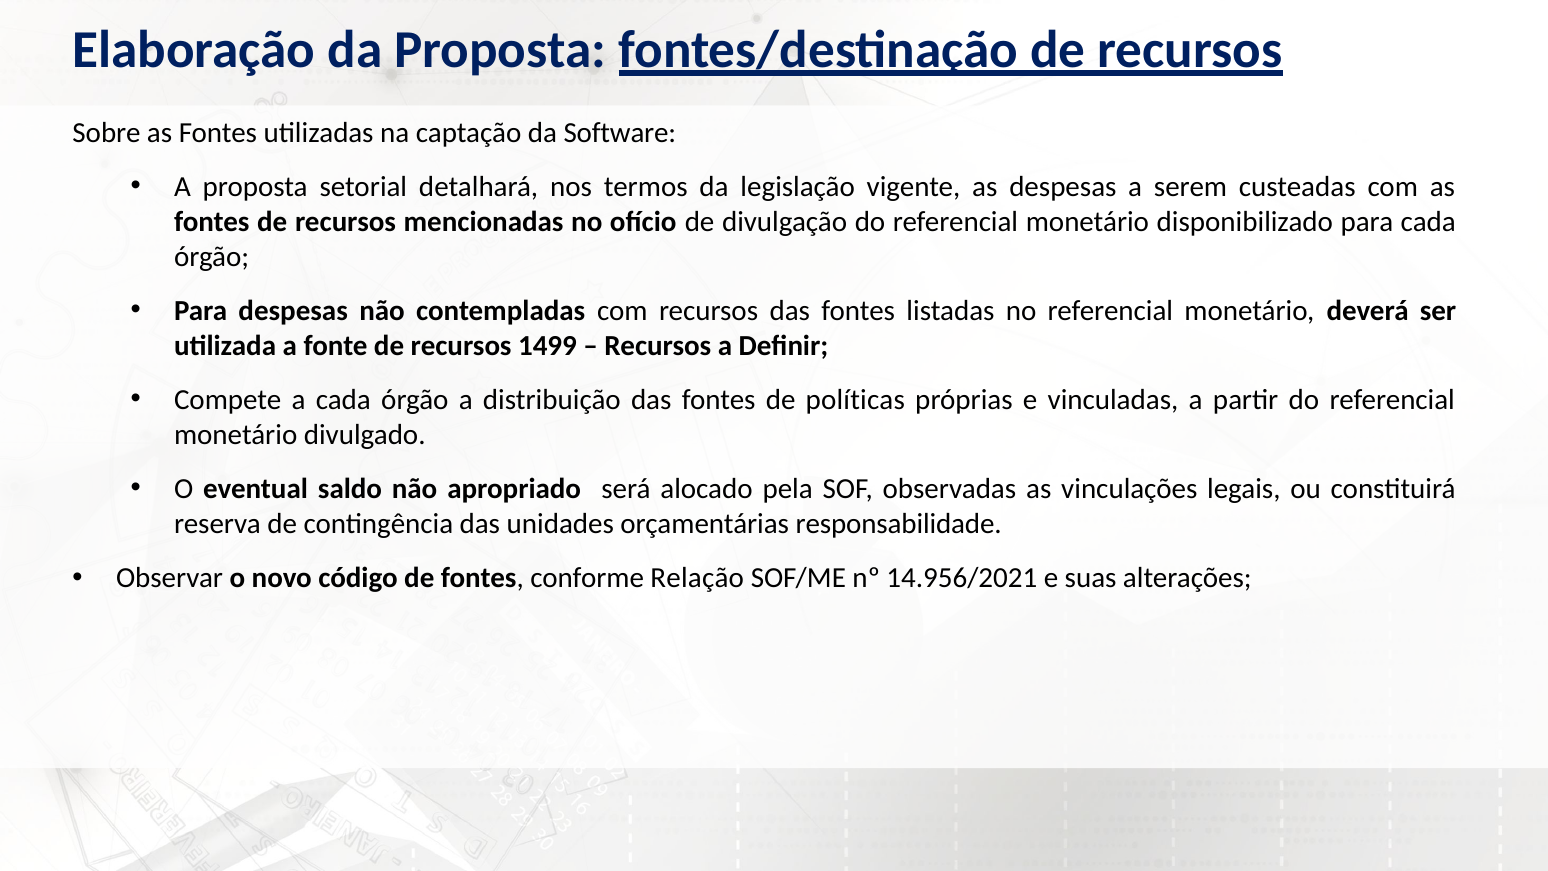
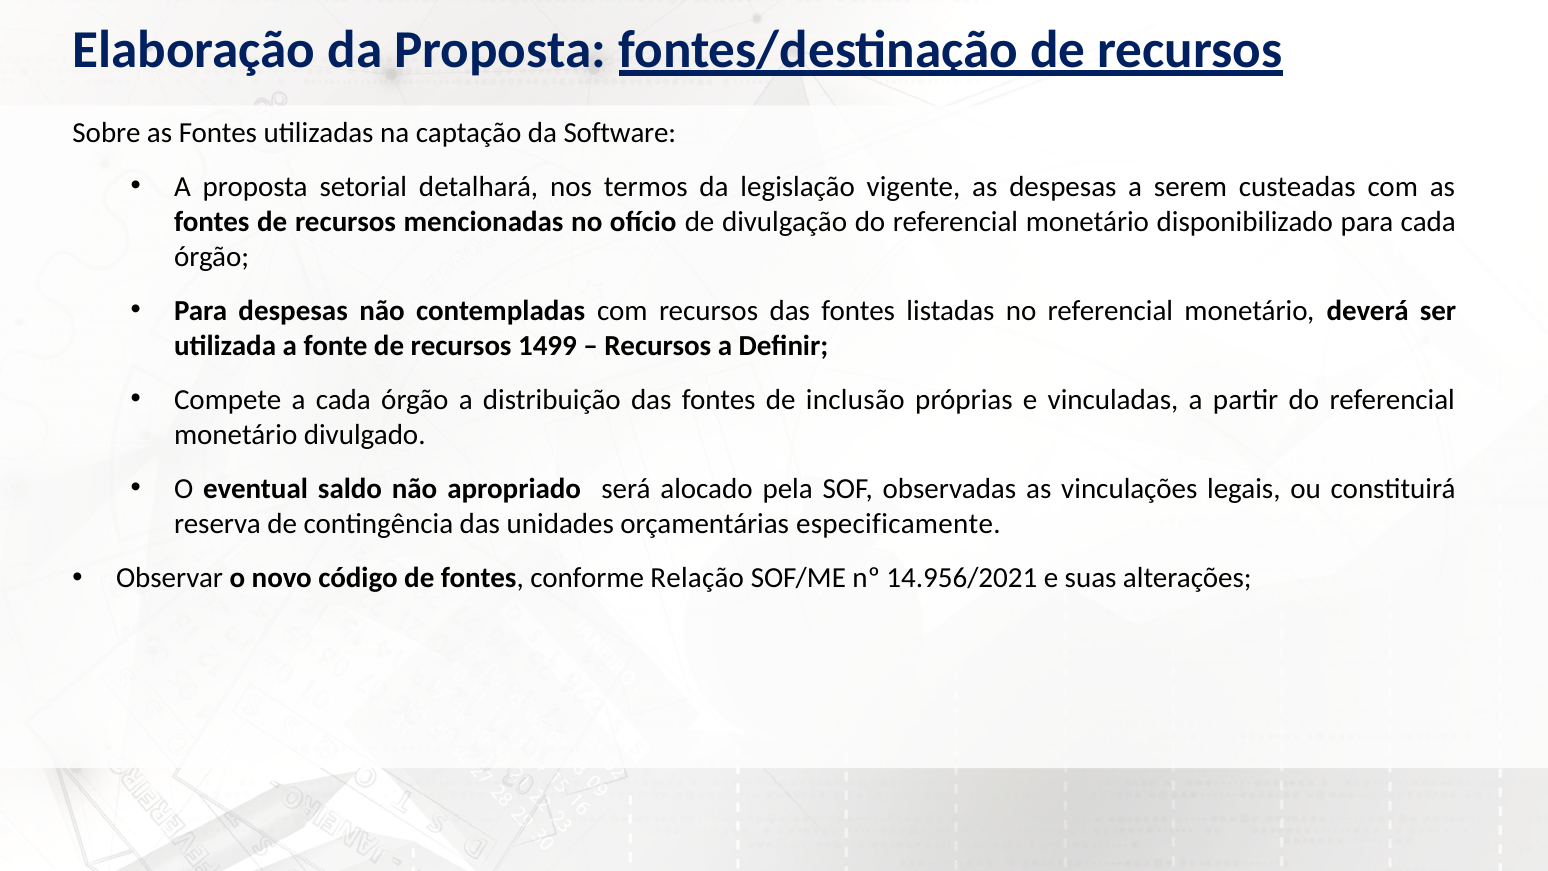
políticas: políticas -> inclusão (855, 400)
responsabilidade: responsabilidade -> especificamente (898, 524)
